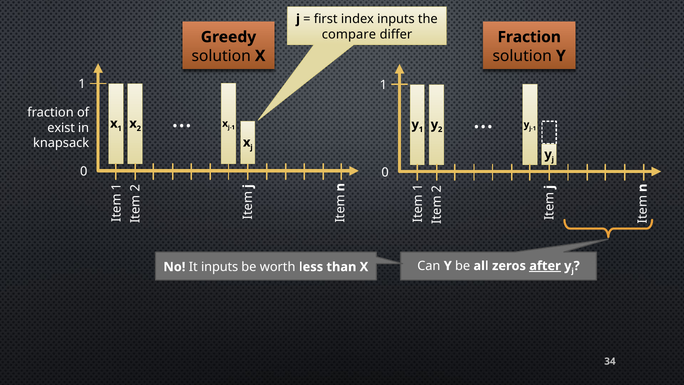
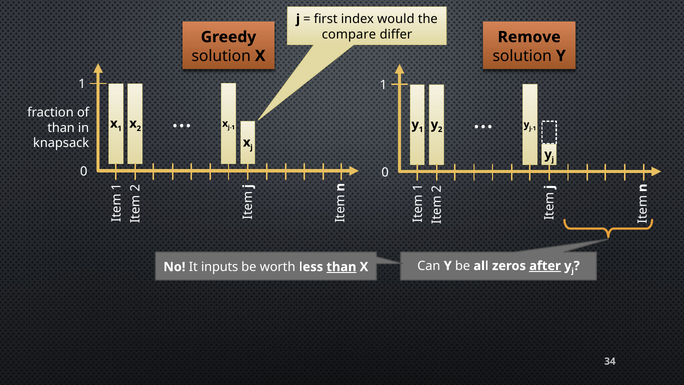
index inputs: inputs -> would (396, 19)
Fraction: Fraction -> Remove (529, 37)
exist: exist -> than (61, 128)
than underline: none -> present (341, 267)
